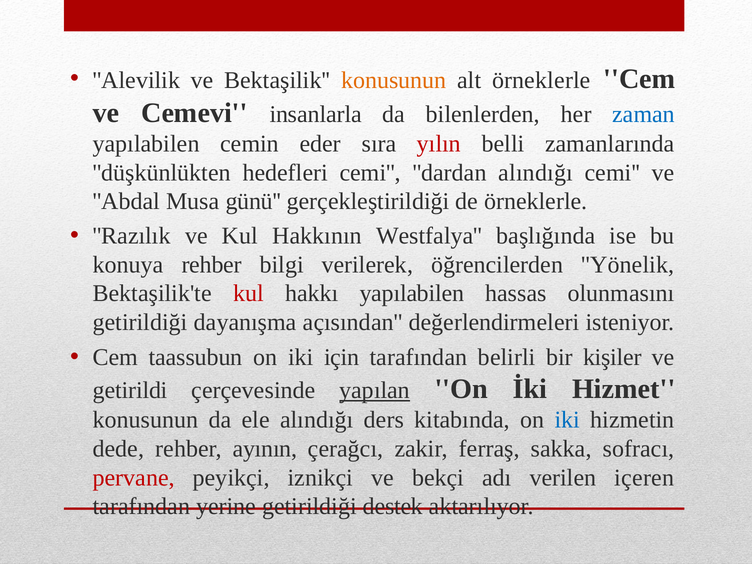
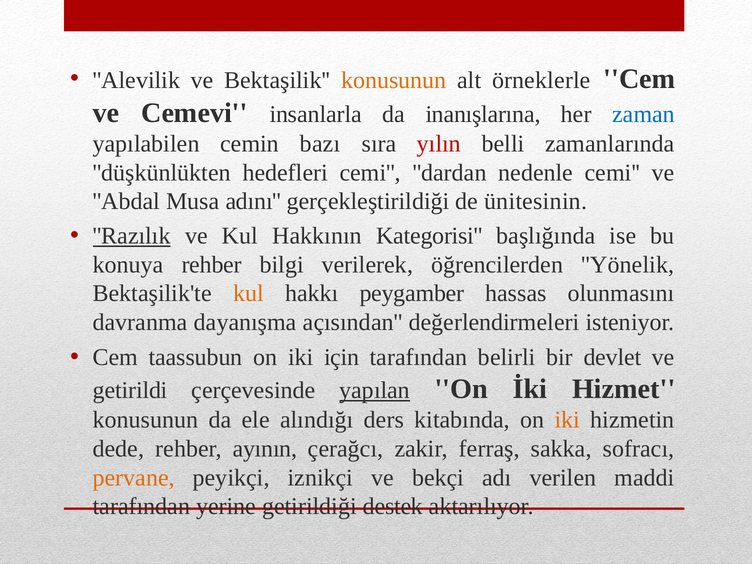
bilenlerden: bilenlerden -> inanışlarına (483, 114)
eder: eder -> bazı (320, 144)
dardan alındığı: alındığı -> nedenle (536, 173)
günü: günü -> adını (253, 202)
de örneklerle: örneklerle -> ünitesinin (536, 202)
Razılık underline: none -> present (132, 236)
Westfalya: Westfalya -> Kategorisi (429, 236)
kul colour: red -> orange (248, 293)
hakkı yapılabilen: yapılabilen -> peygamber (412, 293)
getirildiği: getirildiği -> davranma (140, 322)
kişiler: kişiler -> devlet (612, 357)
iki colour: blue -> orange (567, 420)
pervane colour: red -> orange (134, 478)
içeren: içeren -> maddi (644, 478)
